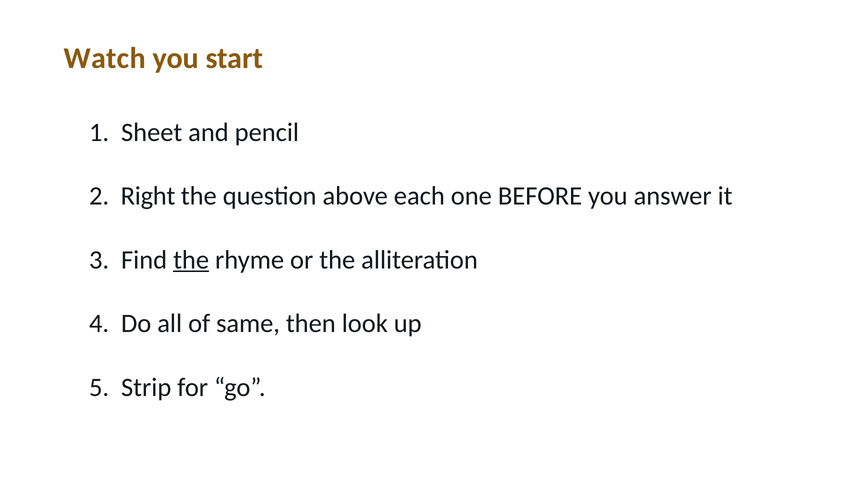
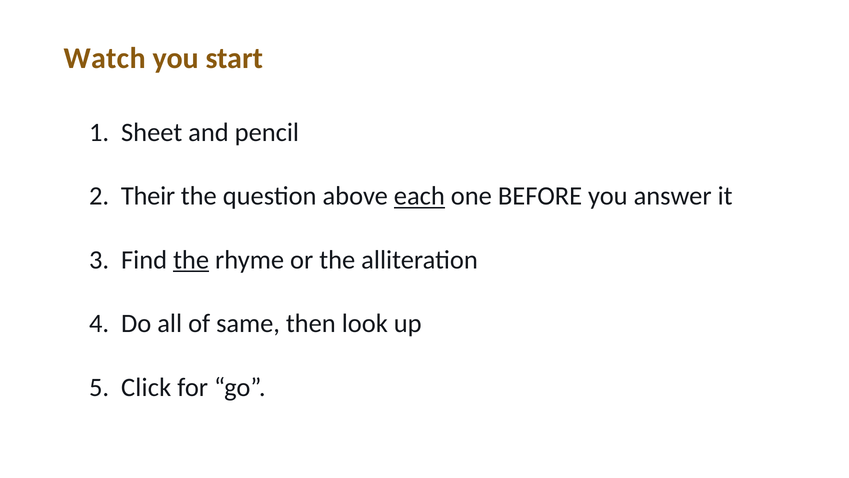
Right: Right -> Their (148, 196)
each underline: none -> present (419, 196)
Strip: Strip -> Click (146, 387)
